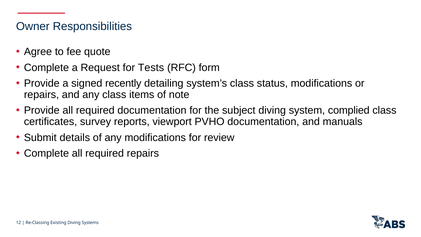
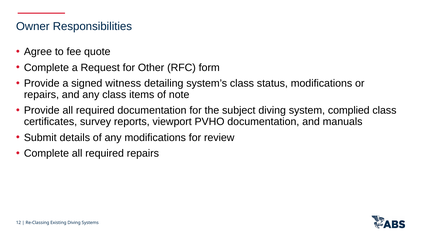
Tests: Tests -> Other (151, 67)
recently: recently -> witness (123, 83)
